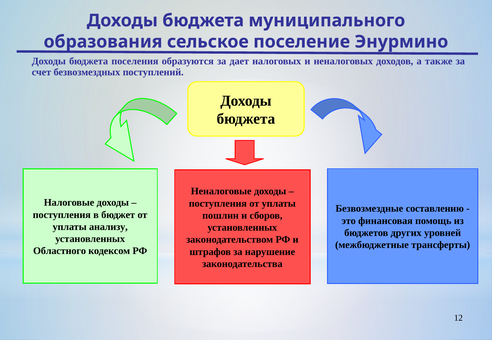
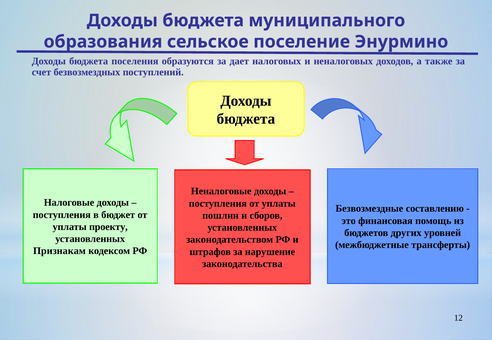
анализу: анализу -> проекту (108, 227)
Областного: Областного -> Признакам (59, 251)
